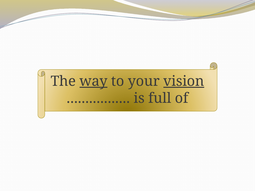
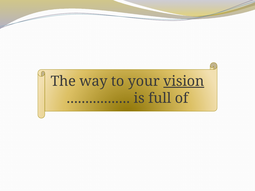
way underline: present -> none (94, 81)
